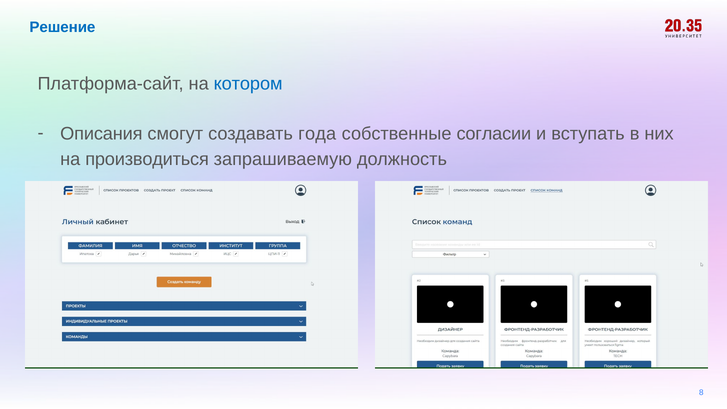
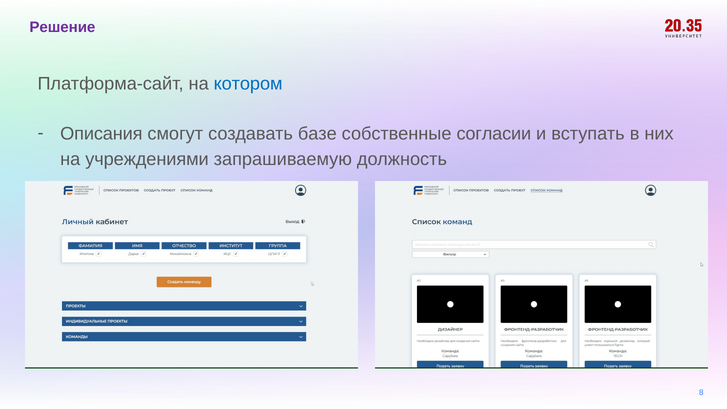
Решение colour: blue -> purple (62, 27)
года: года -> базе (317, 134)
производиться: производиться -> учреждениями (147, 159)
